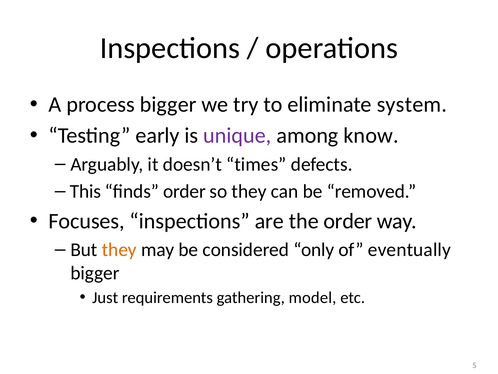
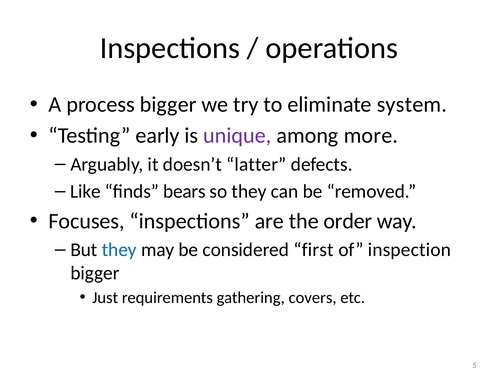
know: know -> more (371, 135)
times: times -> latter (256, 164)
This: This -> Like (86, 191)
finds order: order -> bears (184, 191)
they colour: orange -> blue (119, 249)
only: only -> first (314, 249)
eventually: eventually -> inspection (409, 249)
model: model -> covers (313, 297)
